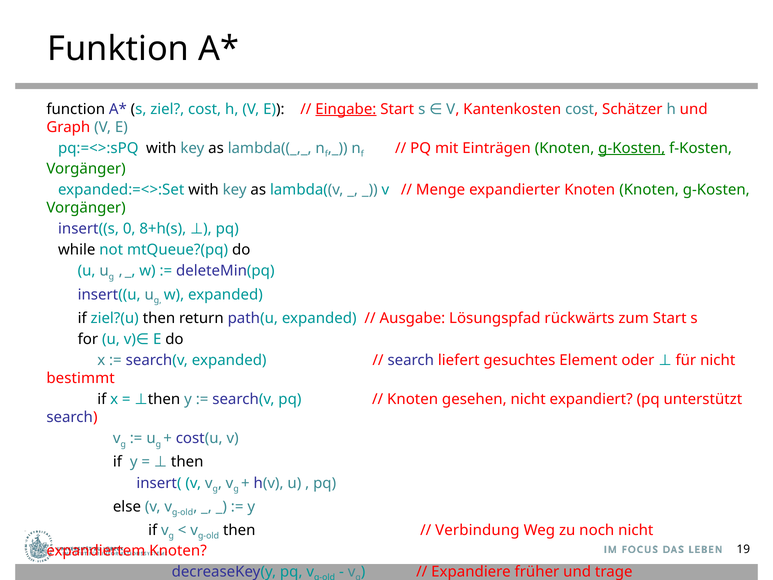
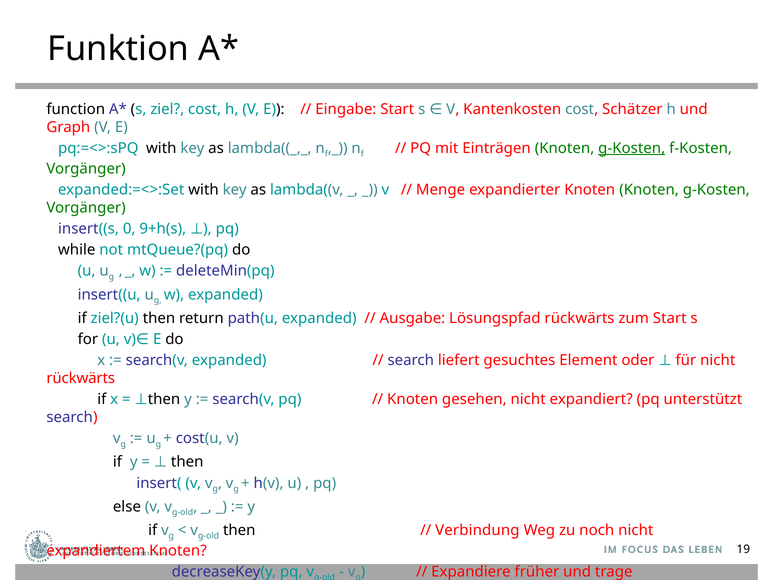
Eingabe underline: present -> none (346, 109)
8+h(s: 8+h(s -> 9+h(s (163, 229)
bestimmt: bestimmt -> rückwärts (81, 378)
